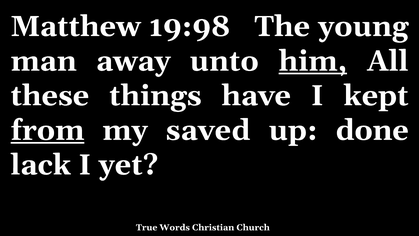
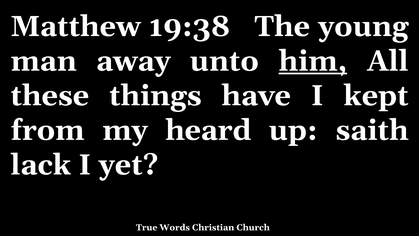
19:98: 19:98 -> 19:38 (190, 26)
from underline: present -> none (47, 130)
saved: saved -> heard (208, 130)
done: done -> saith (372, 130)
